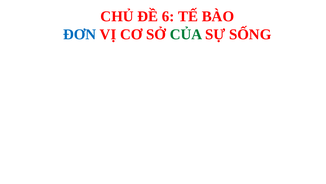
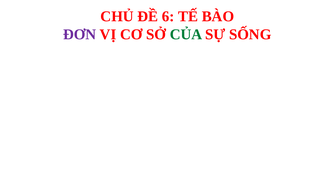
ĐƠN colour: blue -> purple (80, 34)
